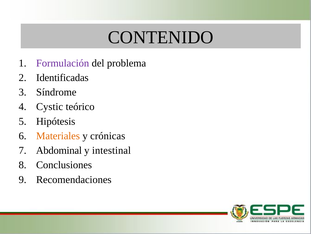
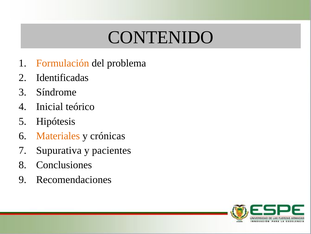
Formulación colour: purple -> orange (63, 63)
Cystic: Cystic -> Inicial (50, 106)
Abdominal: Abdominal -> Supurativa (59, 150)
intestinal: intestinal -> pacientes (112, 150)
